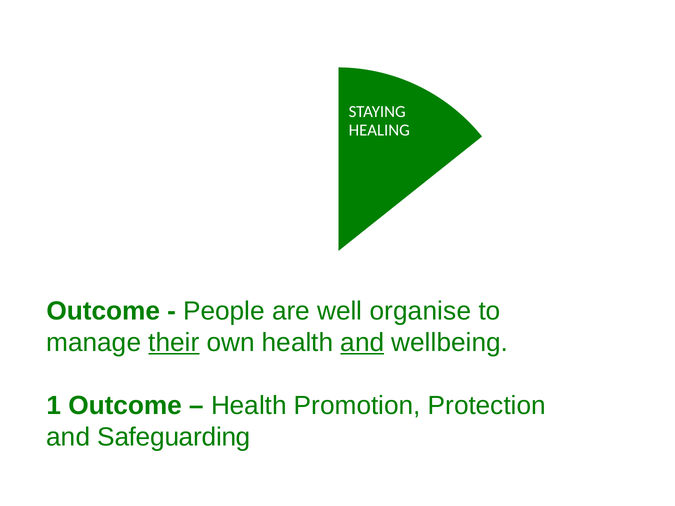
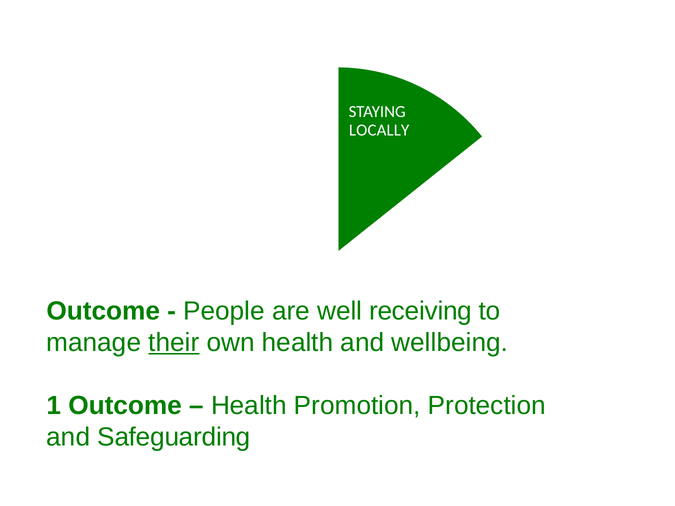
HEALING: HEALING -> LOCALLY (379, 130)
organise: organise -> receiving (421, 311)
and underline: present -> none (362, 343)
